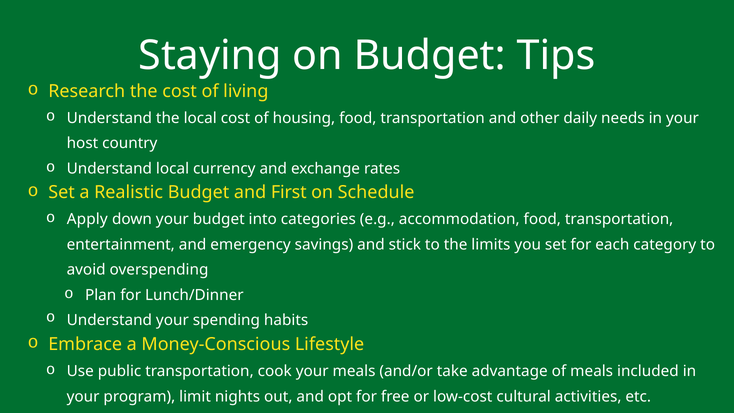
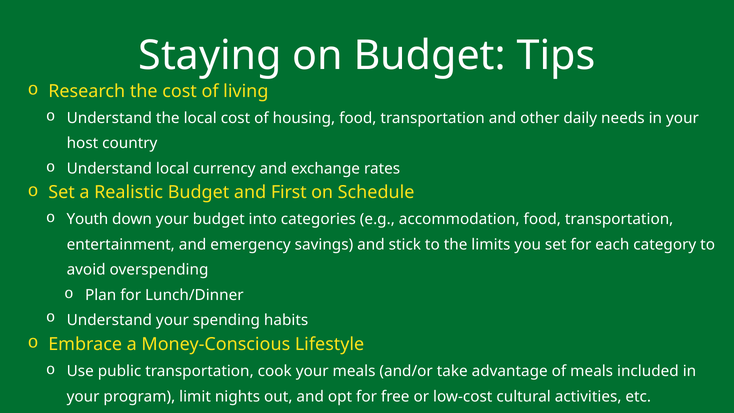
Apply: Apply -> Youth (87, 219)
